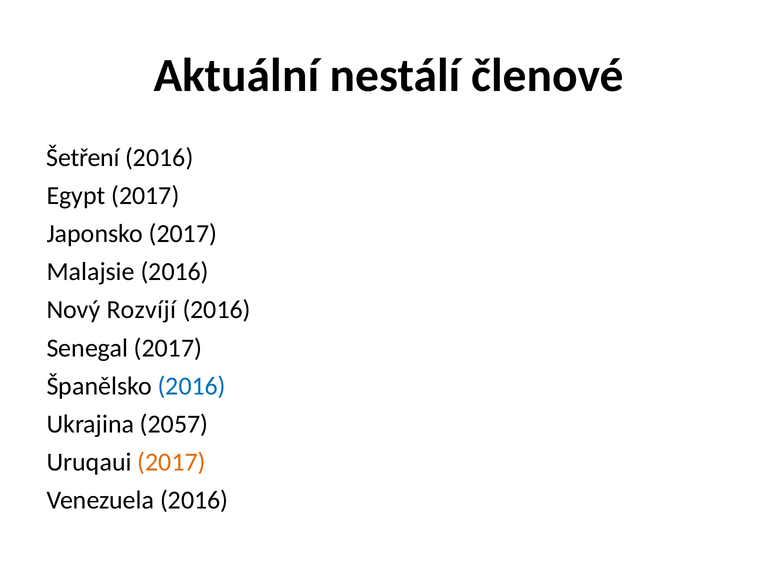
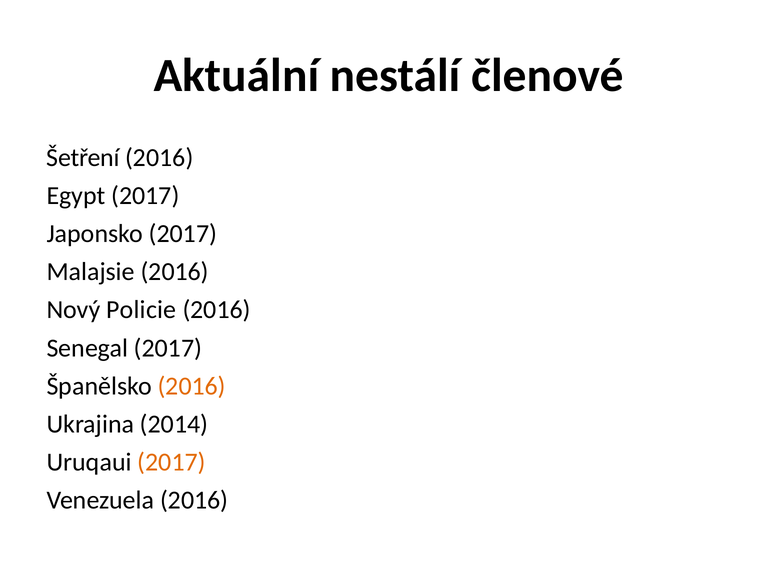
Rozvíjí: Rozvíjí -> Policie (141, 310)
2016 colour: blue -> orange (192, 386)
2057: 2057 -> 2014 (174, 424)
